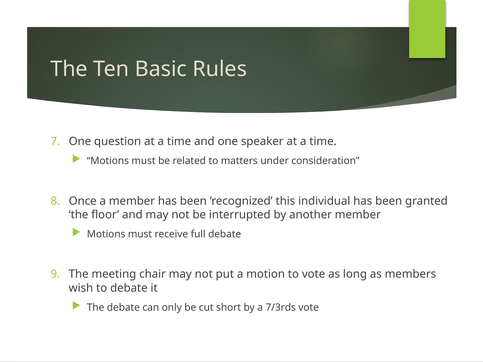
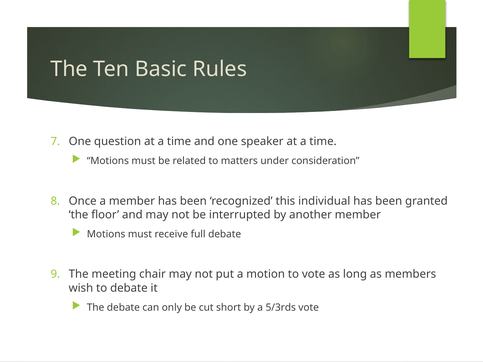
7/3rds: 7/3rds -> 5/3rds (281, 308)
